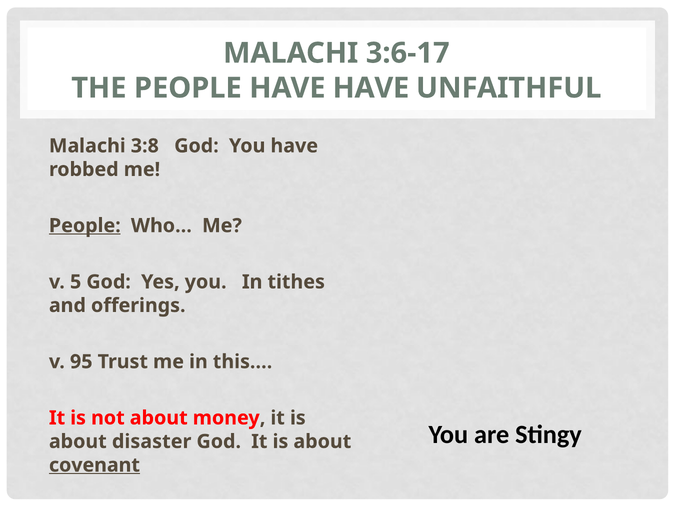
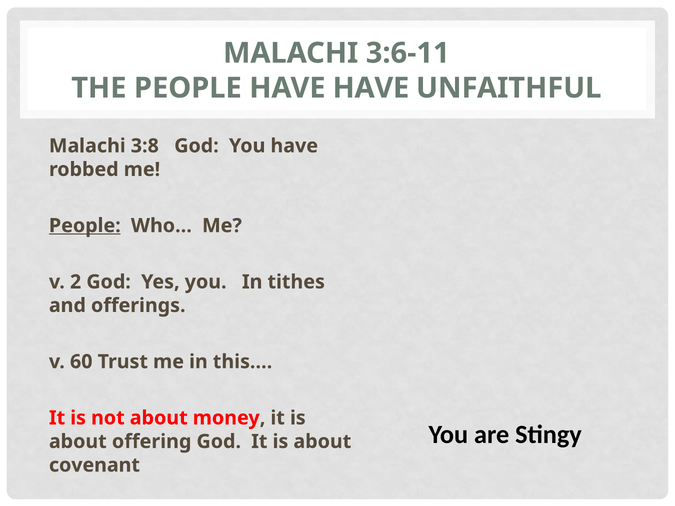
3:6-17: 3:6-17 -> 3:6-11 (408, 53)
5: 5 -> 2 (76, 282)
95: 95 -> 60 (81, 362)
disaster: disaster -> offering (152, 442)
covenant underline: present -> none (94, 465)
